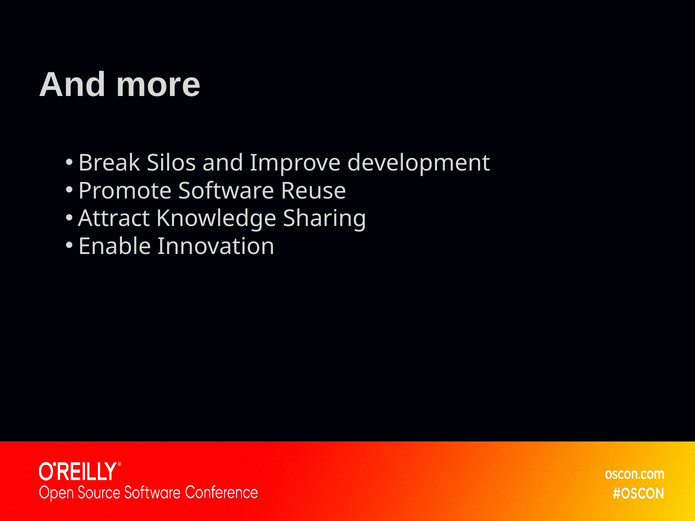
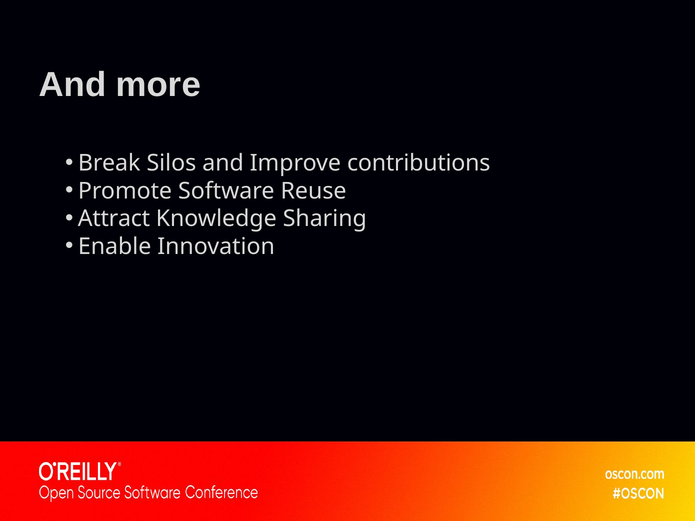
development: development -> contributions (419, 163)
